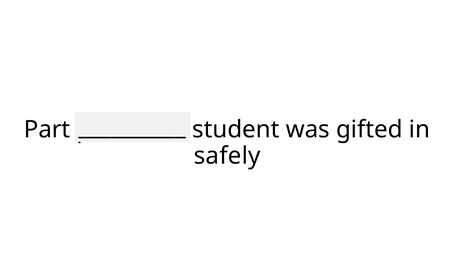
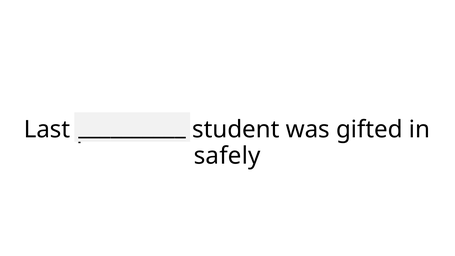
Part: Part -> Last (47, 130)
